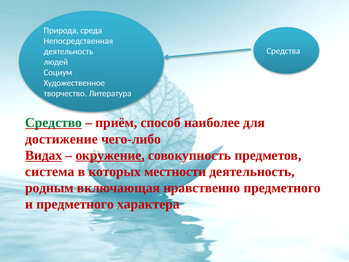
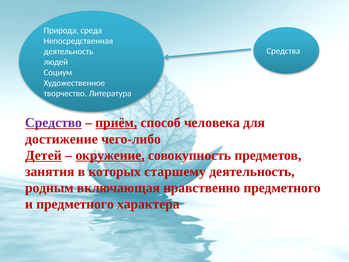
Средство colour: green -> purple (54, 123)
приём underline: none -> present (116, 123)
наиболее: наиболее -> человека (212, 123)
Видах: Видах -> Детей (44, 155)
система: система -> занятия (50, 171)
местности: местности -> старшему (175, 171)
